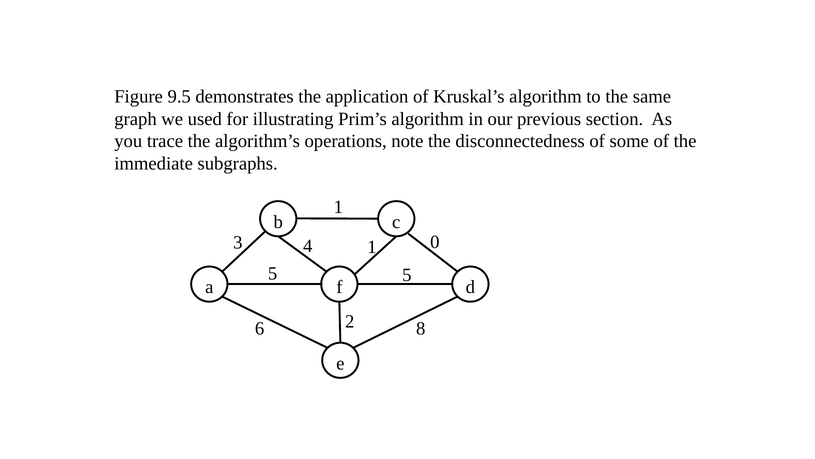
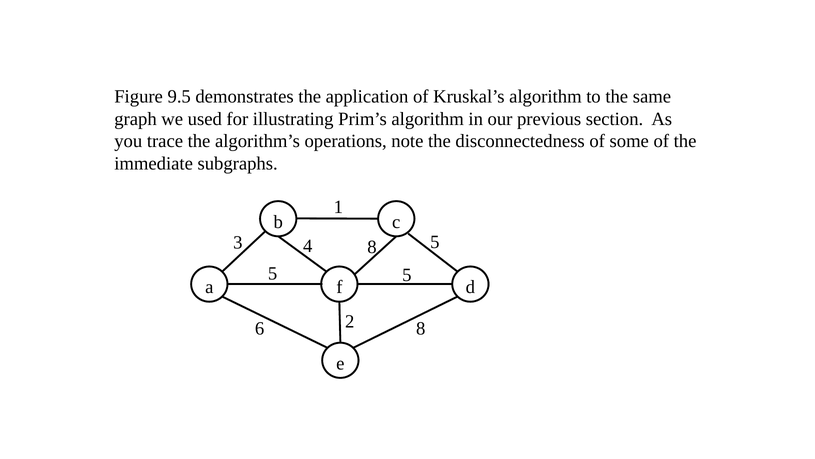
3 0: 0 -> 5 (435, 242)
4 1: 1 -> 8 (372, 247)
